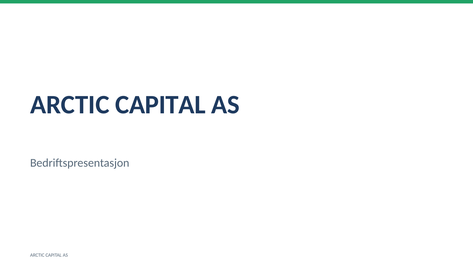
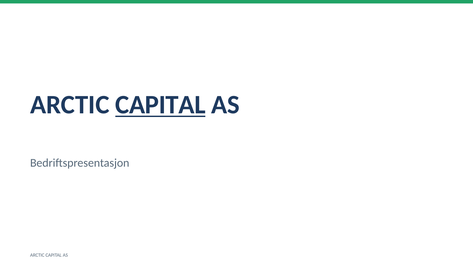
CAPITAL underline: none -> present (160, 105)
